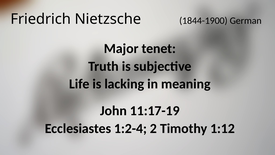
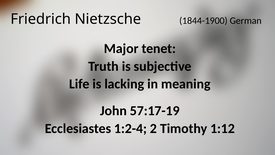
11:17-19: 11:17-19 -> 57:17-19 (155, 111)
